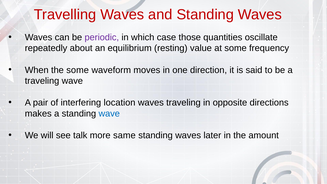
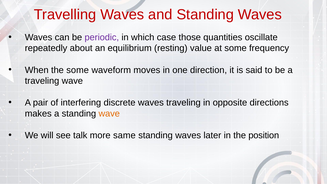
location: location -> discrete (120, 103)
wave colour: blue -> orange (109, 114)
amount: amount -> position (264, 135)
